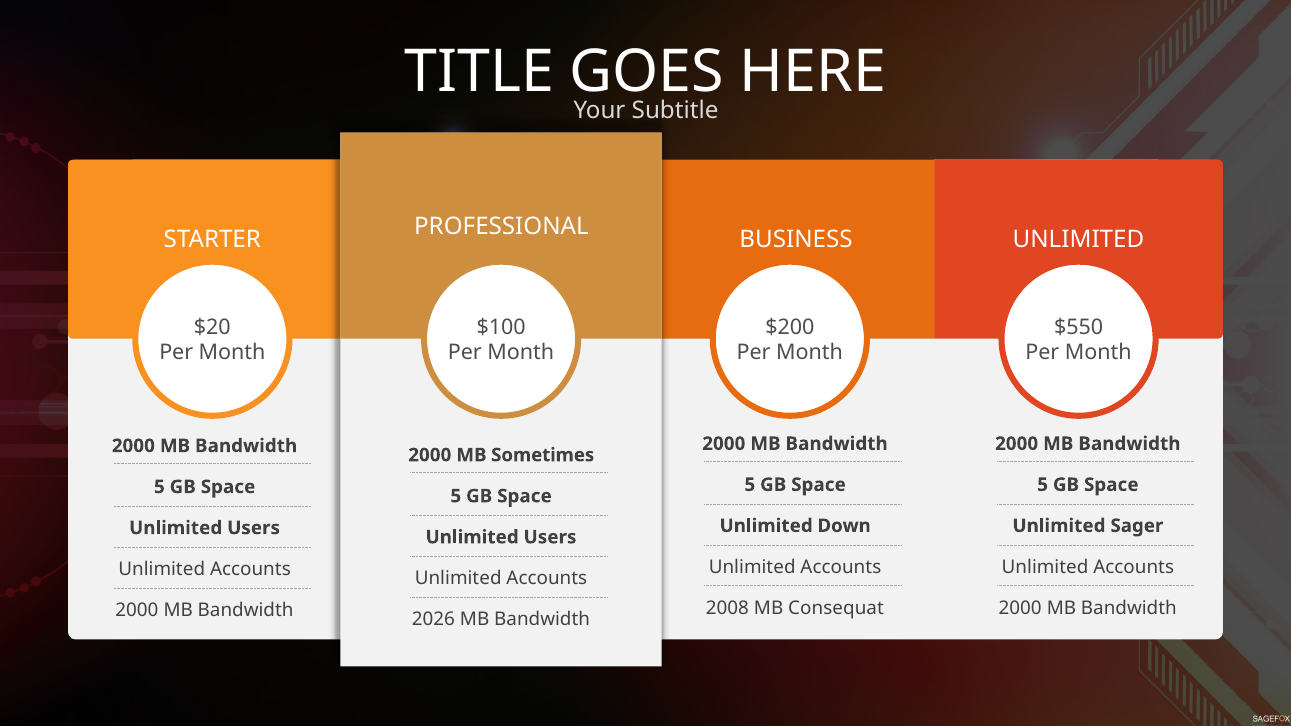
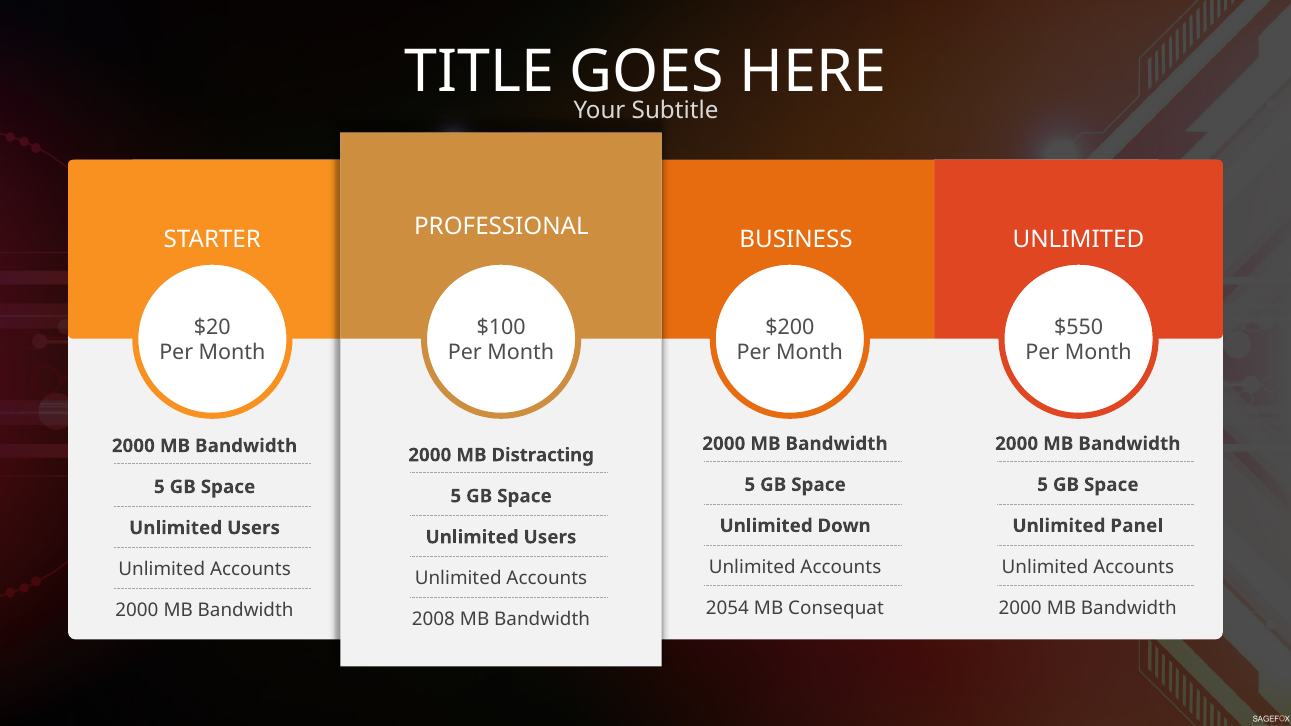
Sometimes: Sometimes -> Distracting (543, 455)
Sager: Sager -> Panel (1137, 526)
2008: 2008 -> 2054 (727, 608)
2026: 2026 -> 2008 (433, 619)
